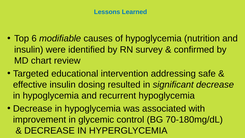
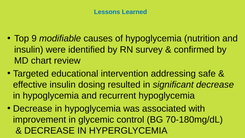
6: 6 -> 9 (34, 39)
